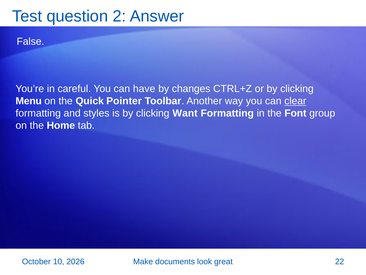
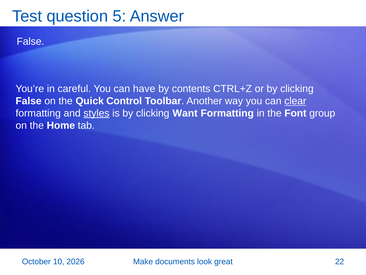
2: 2 -> 5 (119, 16)
changes: changes -> contents (191, 89)
Menu: Menu -> False (29, 101)
Pointer: Pointer -> Control (124, 101)
styles underline: none -> present (96, 113)
